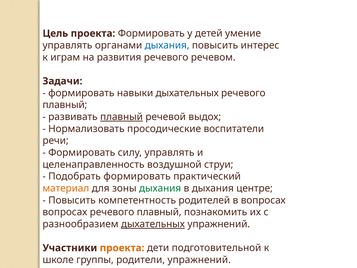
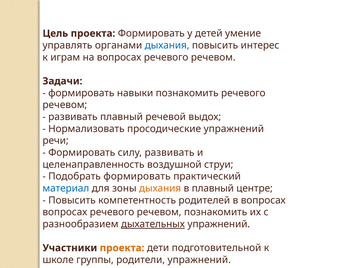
на развития: развития -> вопросах (119, 57)
навыки дыхательных: дыхательных -> познакомить (187, 93)
плавный: плавный -> речевом (65, 105)
плавный underline: present -> none (121, 117)
просодические воспитатели: воспитатели -> упражнений (234, 129)
силу управлять: управлять -> развивать (169, 152)
материал colour: orange -> blue (66, 188)
дыхания colour: green -> orange (160, 188)
в дыхания: дыхания -> плавный (213, 188)
плавный: плавный -> речевом (159, 212)
